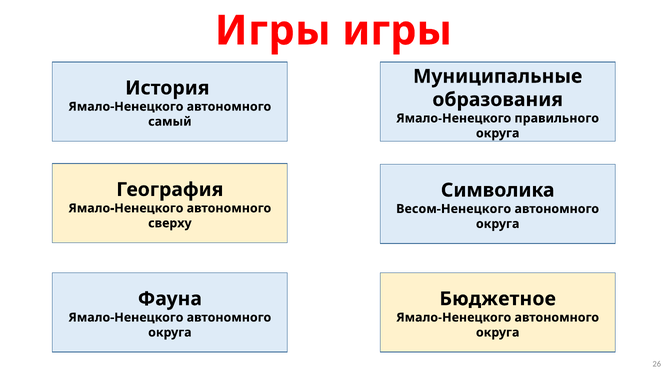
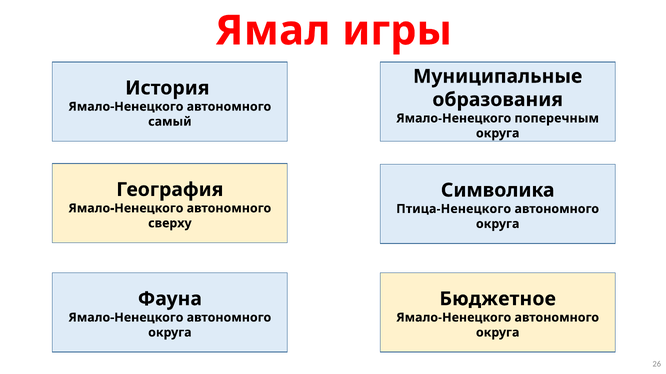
Игры: Игры -> Ямал (273, 31)
правильного: правильного -> поперечным (557, 118)
Весом-Ненецкого: Весом-Ненецкого -> Птица-Ненецкого (454, 209)
